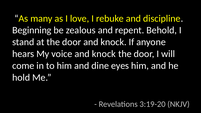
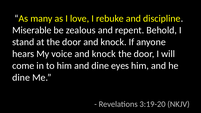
Beginning: Beginning -> Miserable (32, 30)
hold: hold -> dine (21, 78)
